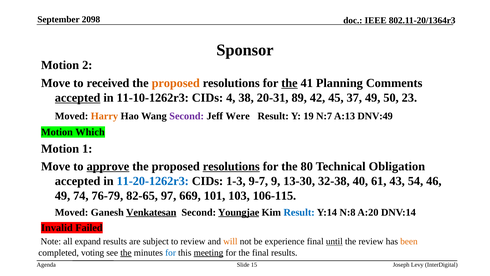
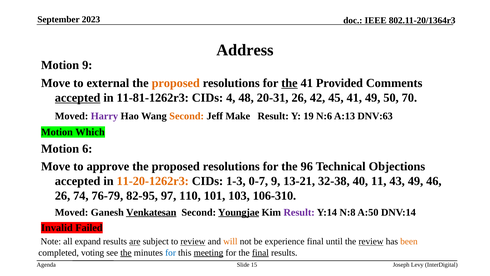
2098: 2098 -> 2023 (91, 19)
Sponsor: Sponsor -> Address (245, 50)
Motion 2: 2 -> 9 (87, 65)
received: received -> external (108, 83)
Planning: Planning -> Provided (339, 83)
11-10-1262r3: 11-10-1262r3 -> 11-81-1262r3 (153, 98)
38: 38 -> 48 (246, 98)
20-31 89: 89 -> 26 (299, 98)
45 37: 37 -> 41 (354, 98)
23: 23 -> 70 (409, 98)
Harry colour: orange -> purple (104, 116)
Second colour: purple -> orange (187, 116)
Were: Were -> Make (238, 116)
N:7: N:7 -> N:6 (324, 116)
DNV:49: DNV:49 -> DNV:63 (375, 116)
1: 1 -> 6 (87, 149)
approve underline: present -> none (108, 166)
resolutions underline: present -> none (231, 166)
80: 80 -> 96 (307, 166)
Obligation: Obligation -> Objections (397, 166)
11-20-1262r3 colour: blue -> orange (153, 181)
9-7: 9-7 -> 0-7 (258, 181)
13-30: 13-30 -> 13-21 (299, 181)
61: 61 -> 11 (379, 181)
43 54: 54 -> 49 (416, 181)
49: 49 -> 26 (62, 196)
82-65: 82-65 -> 82-95 (142, 196)
669: 669 -> 110 (190, 196)
106-115: 106-115 -> 106-310 (274, 196)
Result colour: blue -> purple (299, 212)
A:20: A:20 -> A:50 (368, 212)
are underline: none -> present (135, 241)
review underline: none -> present (193, 241)
until underline: present -> none (334, 241)
review underline: none -> present (371, 241)
final underline: none -> present (260, 252)
